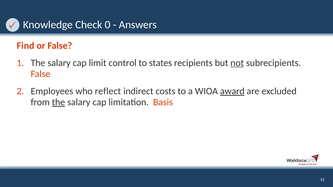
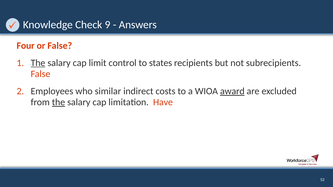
0: 0 -> 9 (108, 25)
Find: Find -> Four (26, 46)
The underline: none -> present (38, 63)
not underline: present -> none (237, 63)
reflect: reflect -> similar (108, 91)
Basis: Basis -> Have (163, 102)
